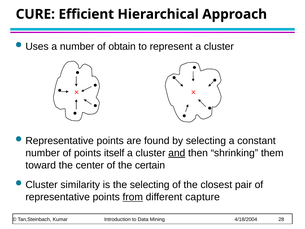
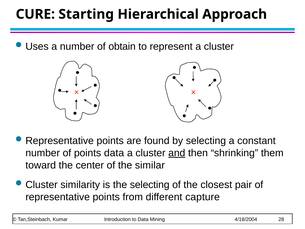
Efficient: Efficient -> Starting (86, 14)
points itself: itself -> data (114, 153)
certain: certain -> similar (150, 165)
from underline: present -> none (133, 197)
